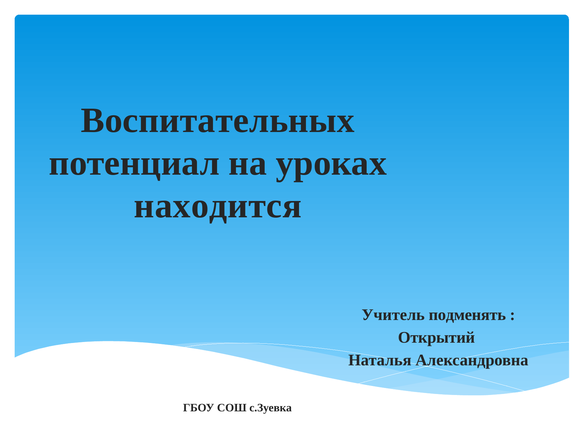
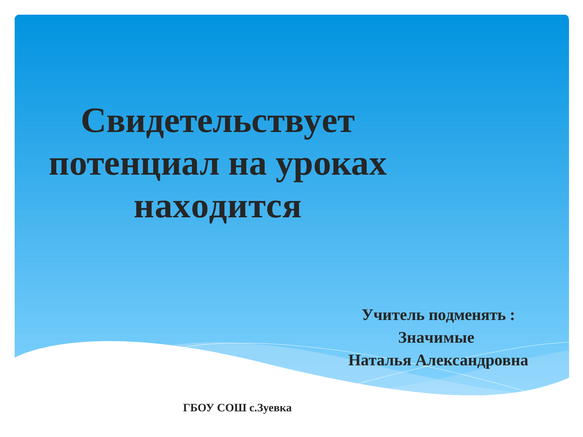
Воспитательных: Воспитательных -> Свидетельствует (218, 121)
Открытий: Открытий -> Значимые (436, 338)
